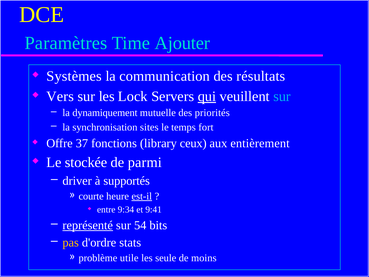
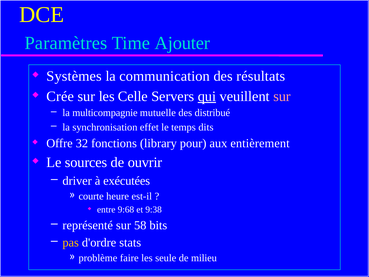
Vers: Vers -> Crée (60, 96)
Lock: Lock -> Celle (133, 96)
sur colour: light blue -> pink (282, 96)
dynamiquement: dynamiquement -> multicompagnie (105, 113)
priorités: priorités -> distribué (212, 113)
sites: sites -> effet (149, 127)
fort: fort -> dits (206, 127)
37: 37 -> 32 (82, 143)
ceux: ceux -> pour (193, 143)
stockée: stockée -> sources (86, 162)
parmi: parmi -> ouvrir (145, 162)
supportés: supportés -> exécutées (127, 181)
est-il underline: present -> none (142, 196)
9:34: 9:34 -> 9:68 (126, 209)
9:41: 9:41 -> 9:38 (154, 209)
représenté underline: present -> none (88, 225)
54: 54 -> 58 (140, 225)
utile: utile -> faire (129, 258)
moins: moins -> milieu (204, 258)
